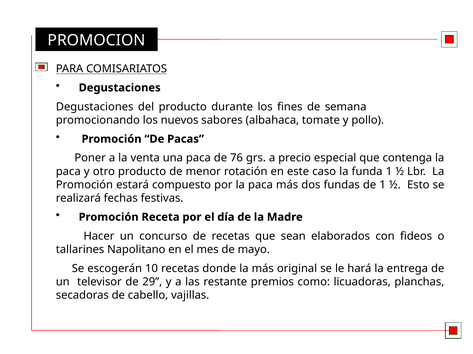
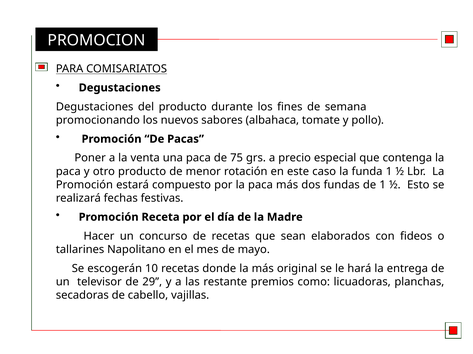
76: 76 -> 75 (237, 158)
